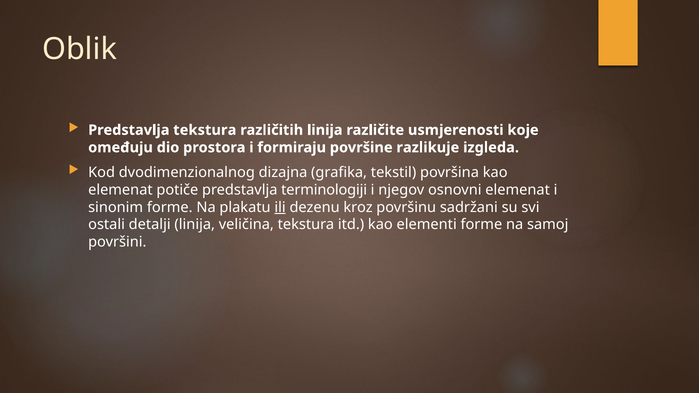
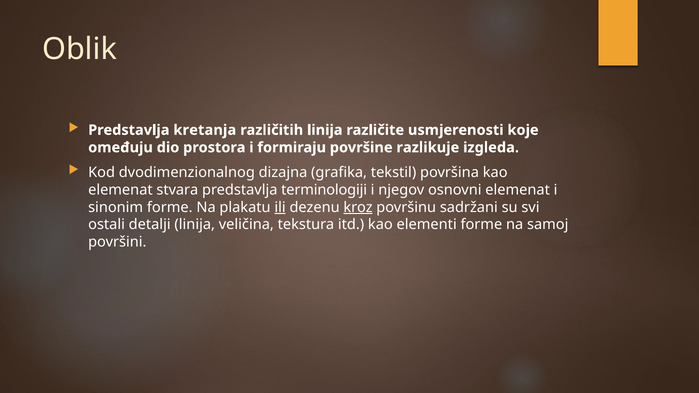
Predstavlja tekstura: tekstura -> kretanja (205, 130)
potiče: potiče -> stvara (177, 190)
kroz underline: none -> present (358, 207)
